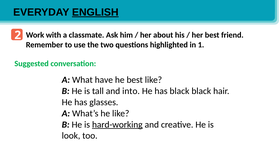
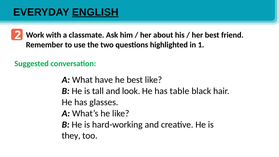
into: into -> look (131, 91)
has black: black -> table (179, 91)
hard-working underline: present -> none (117, 125)
look: look -> they (71, 136)
